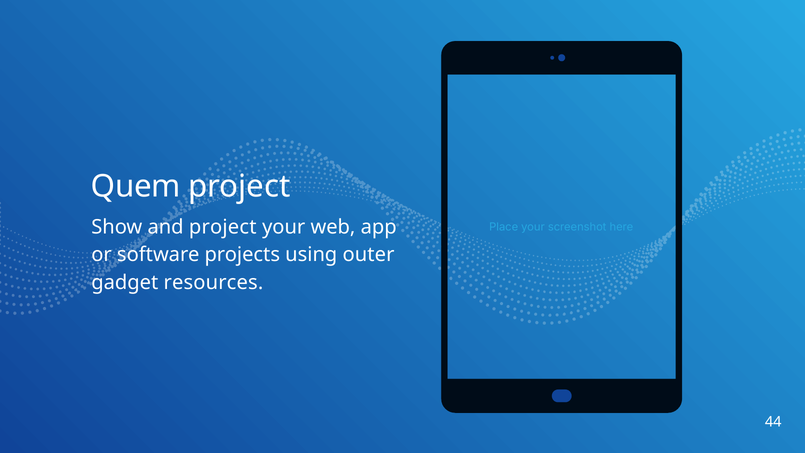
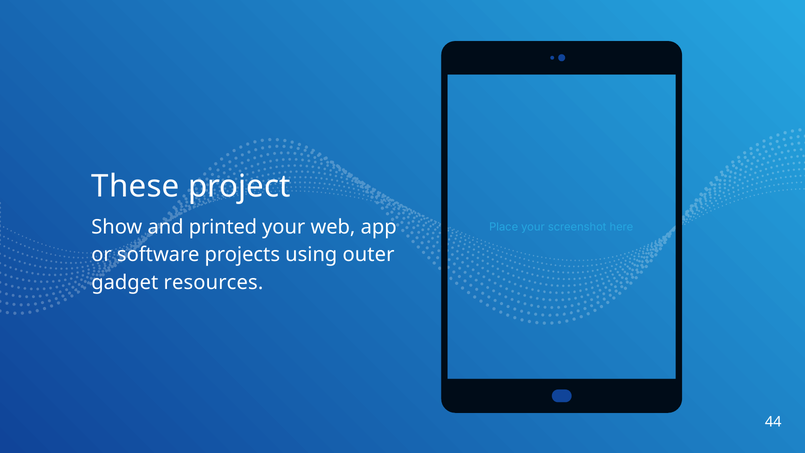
Quem: Quem -> These (135, 186)
and project: project -> printed (223, 227)
